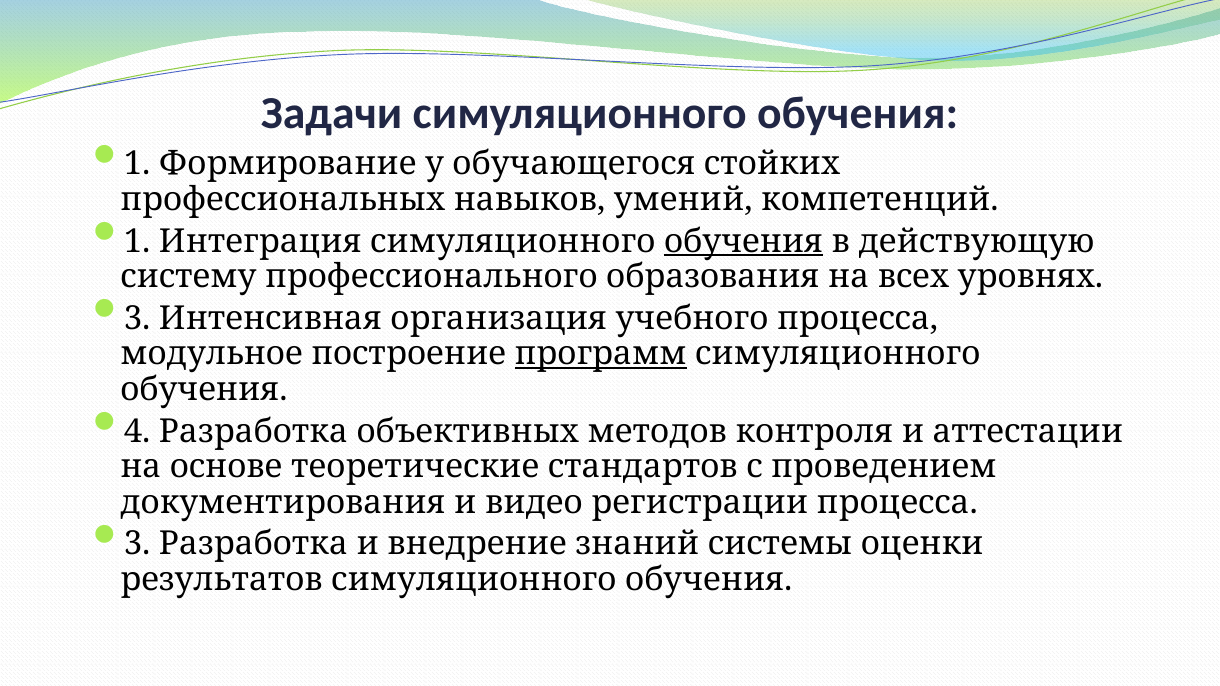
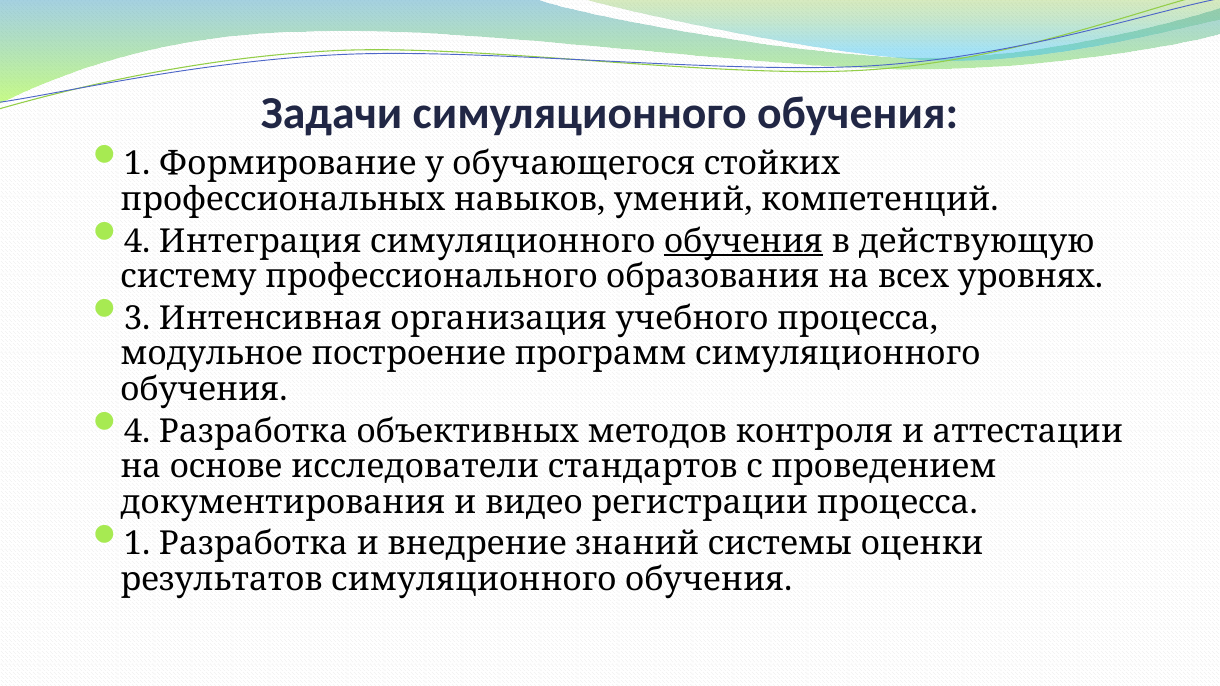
1: 1 -> 4 (137, 241)
программ underline: present -> none (601, 354)
теоретические: теоретические -> исследователи (415, 467)
3: 3 -> 1 (137, 544)
